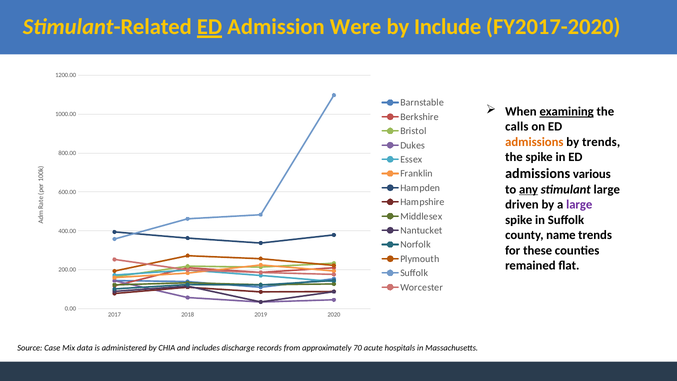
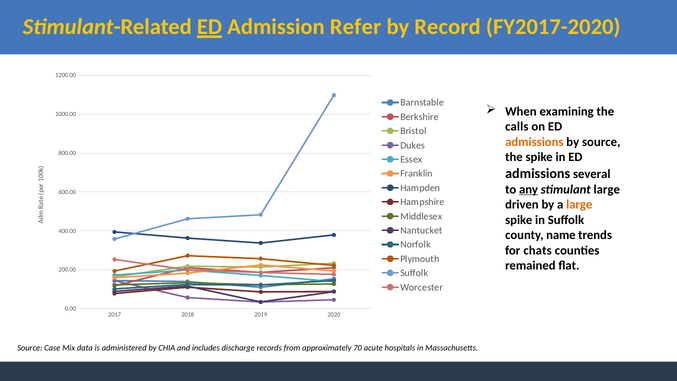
Were: Were -> Refer (355, 27)
Include: Include -> Record (447, 27)
examining underline: present -> none (567, 111)
by trends: trends -> source (601, 142)
various: various -> several (592, 174)
large colour: purple -> orange (579, 205)
these: these -> chats (538, 250)
